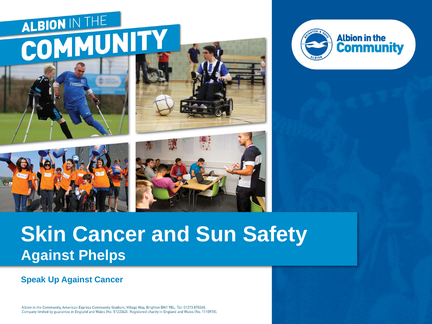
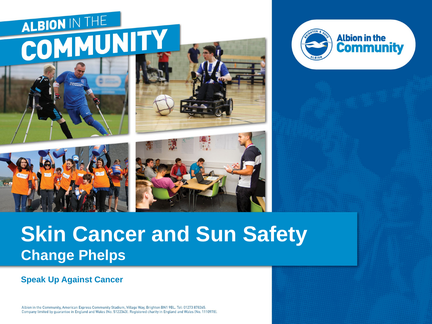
Against: Against -> Change (48, 256)
